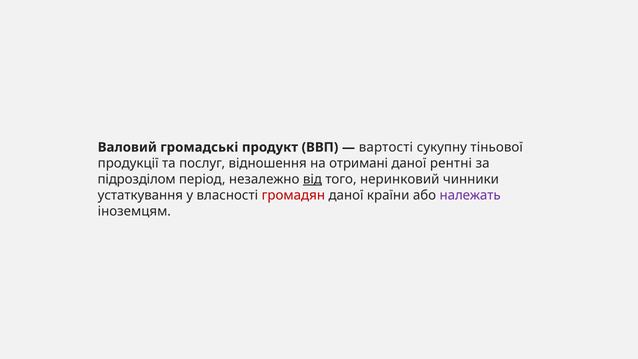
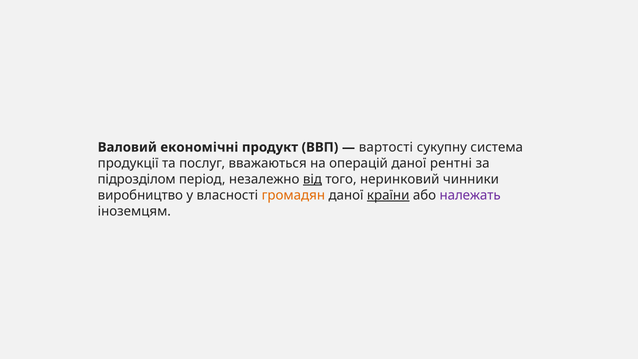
громадські: громадські -> економічні (199, 147)
тіньової: тіньової -> система (497, 147)
відношення: відношення -> вважаються (268, 163)
отримані: отримані -> операцій (359, 163)
устаткування: устаткування -> виробництво (140, 195)
громадян colour: red -> orange (293, 195)
країни underline: none -> present (388, 195)
